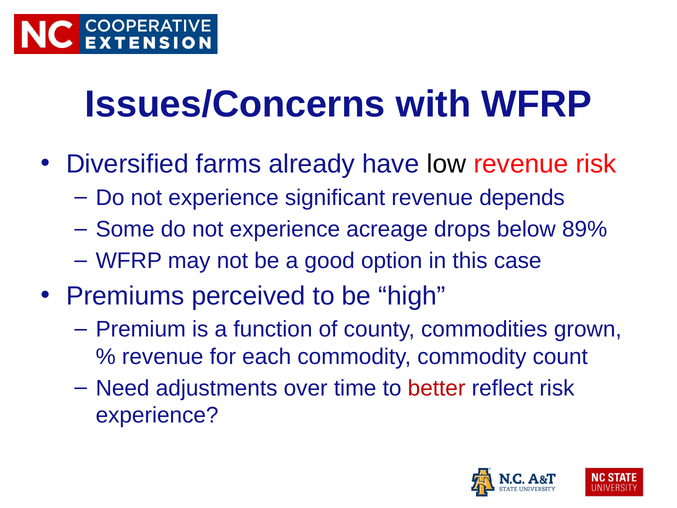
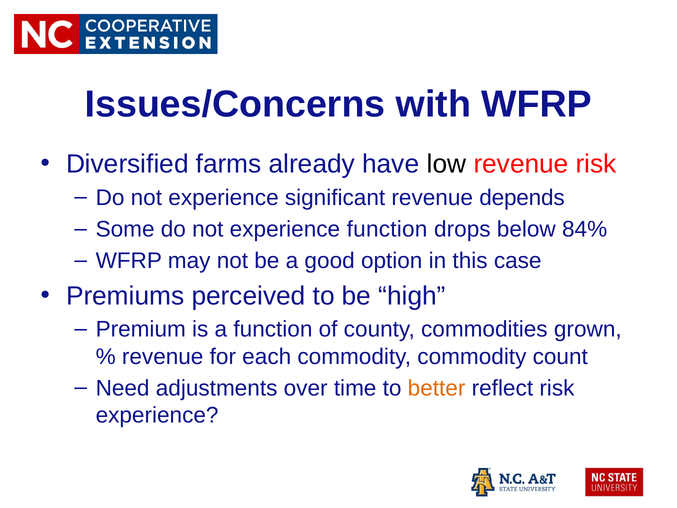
experience acreage: acreage -> function (387, 229)
89%: 89% -> 84% (585, 229)
better colour: red -> orange (437, 388)
